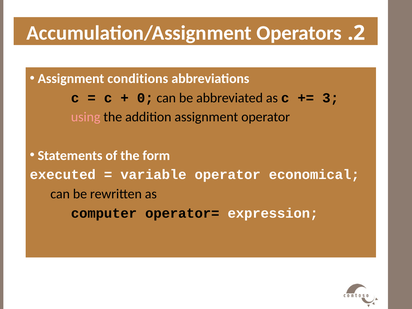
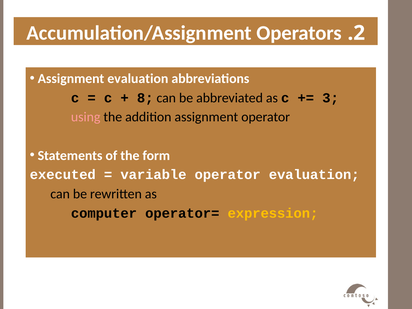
Assignment conditions: conditions -> evaluation (138, 79)
0: 0 -> 8 (145, 98)
operator economical: economical -> evaluation (314, 175)
expression colour: white -> yellow (273, 213)
